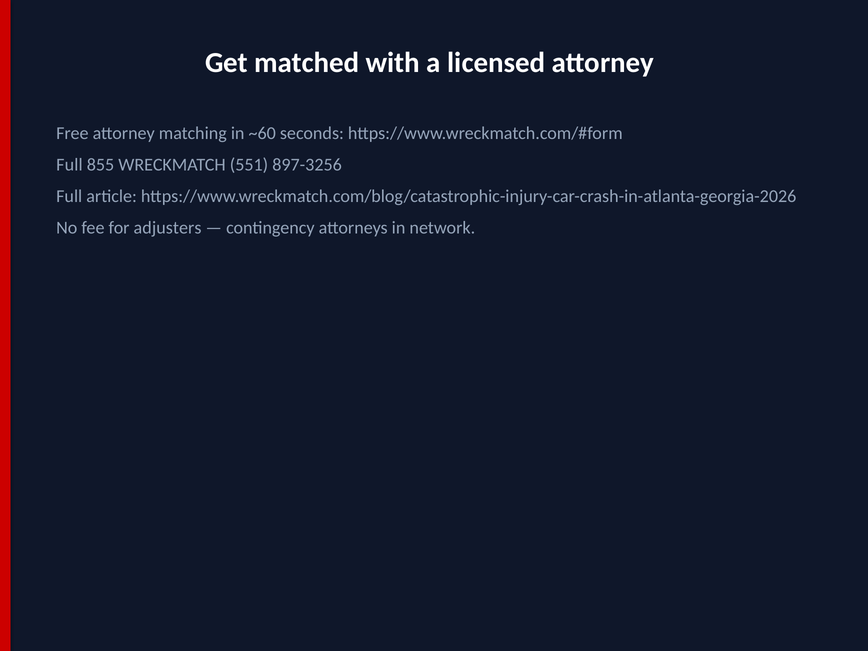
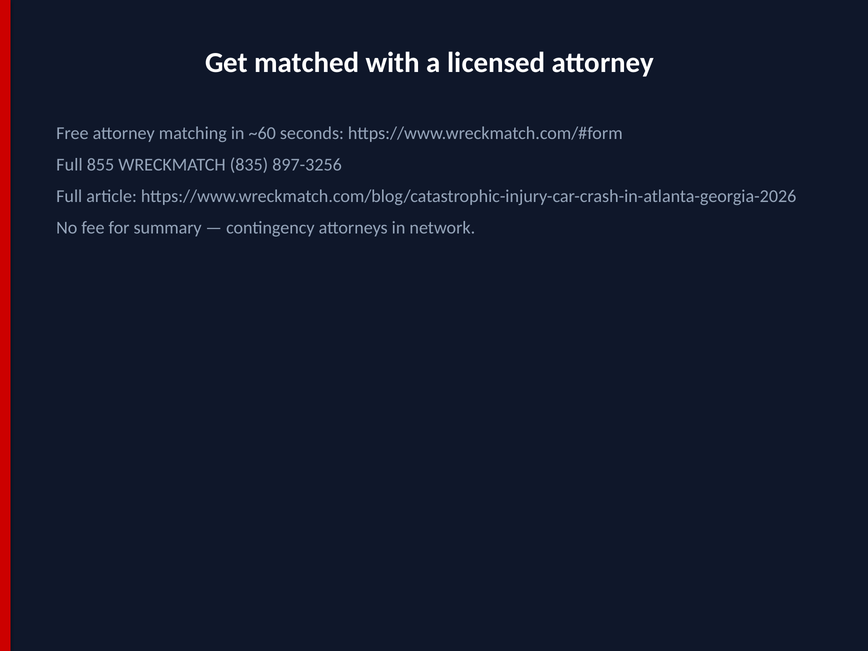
551: 551 -> 835 (249, 165)
adjusters: adjusters -> summary (168, 228)
